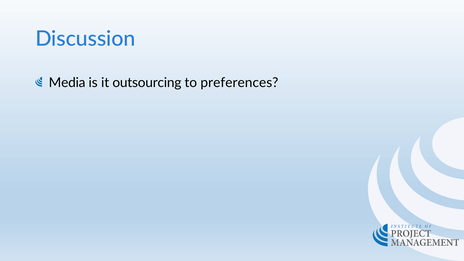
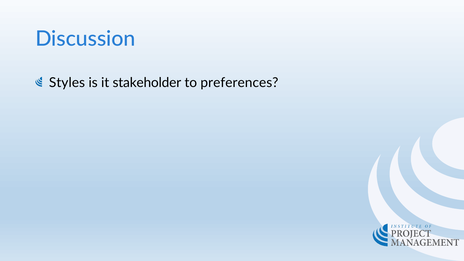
Media: Media -> Styles (67, 83)
outsourcing: outsourcing -> stakeholder (147, 83)
